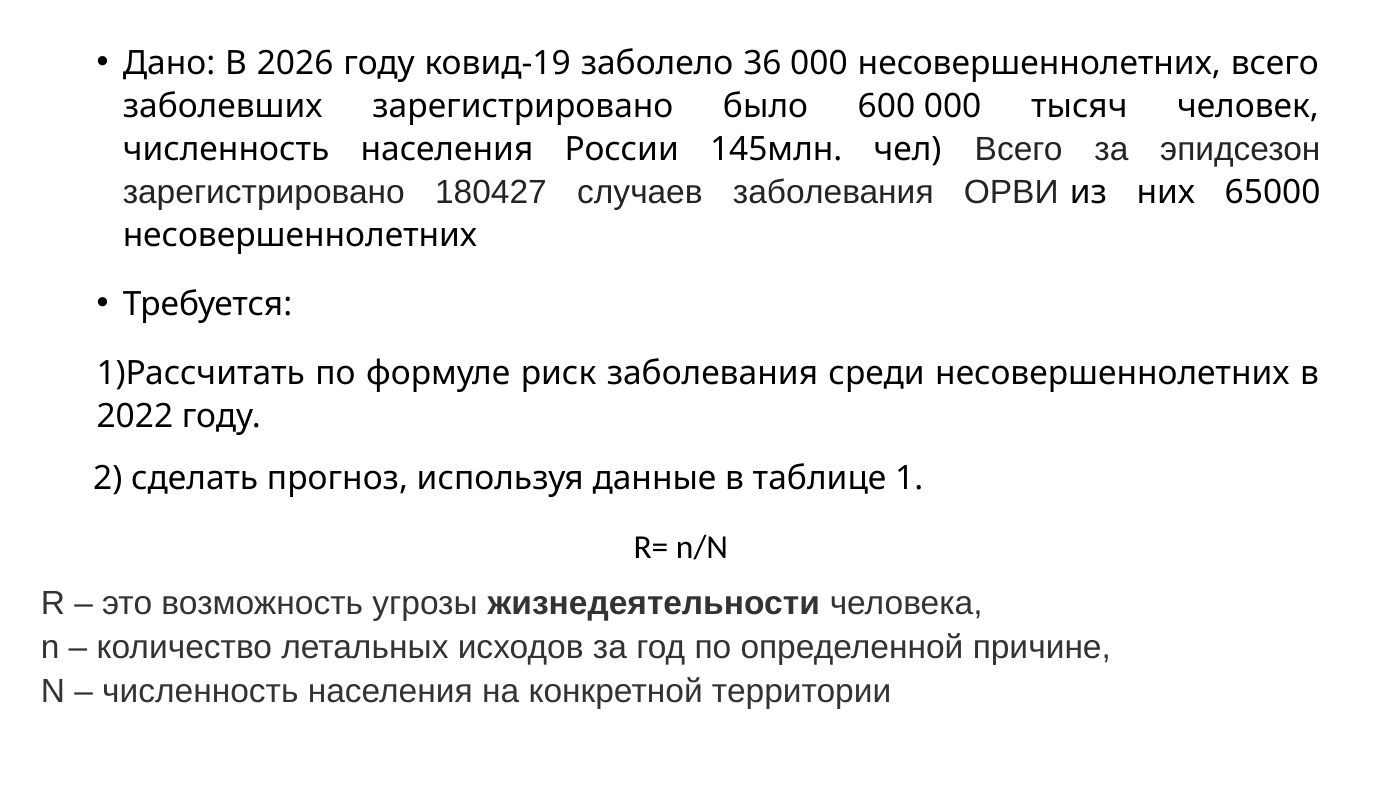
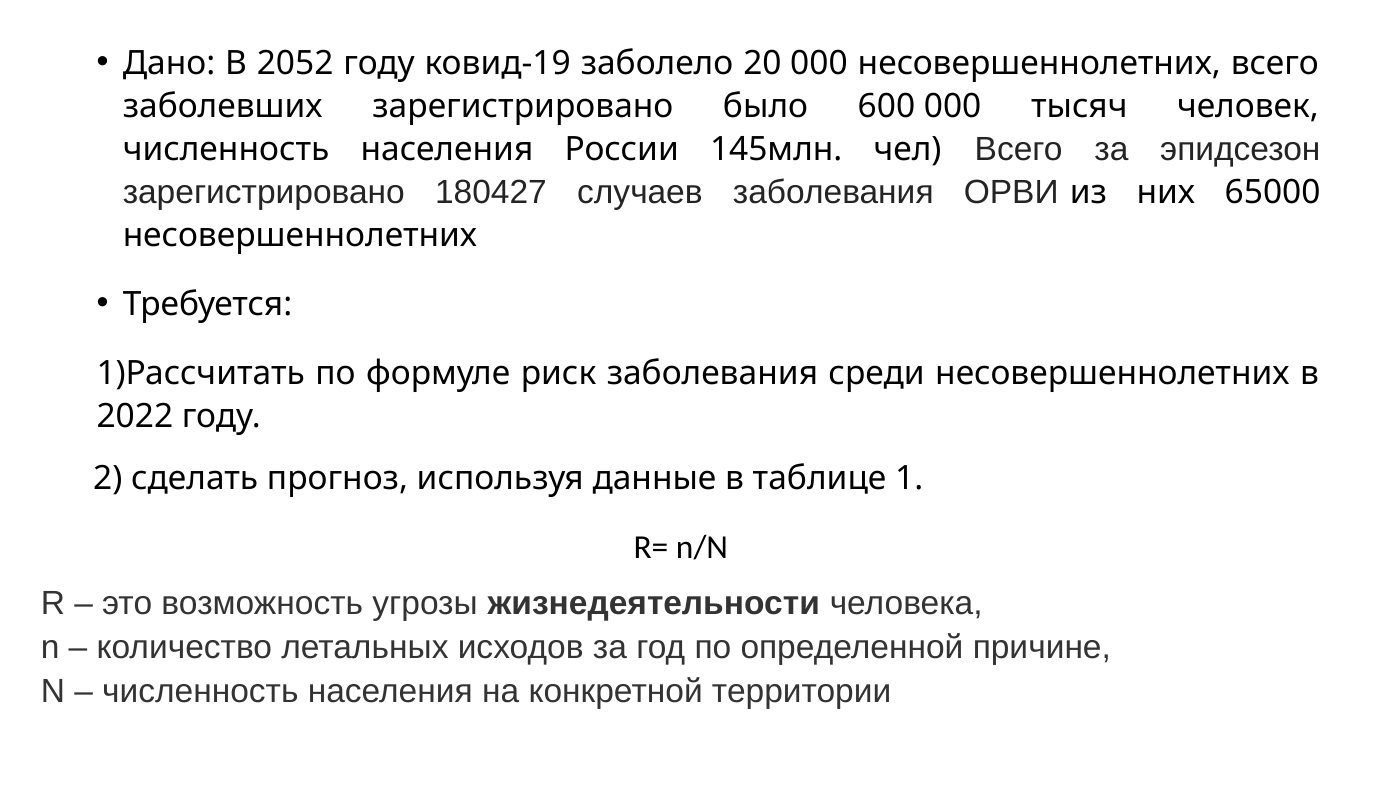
2026: 2026 -> 2052 (295, 63)
36: 36 -> 20 (762, 63)
